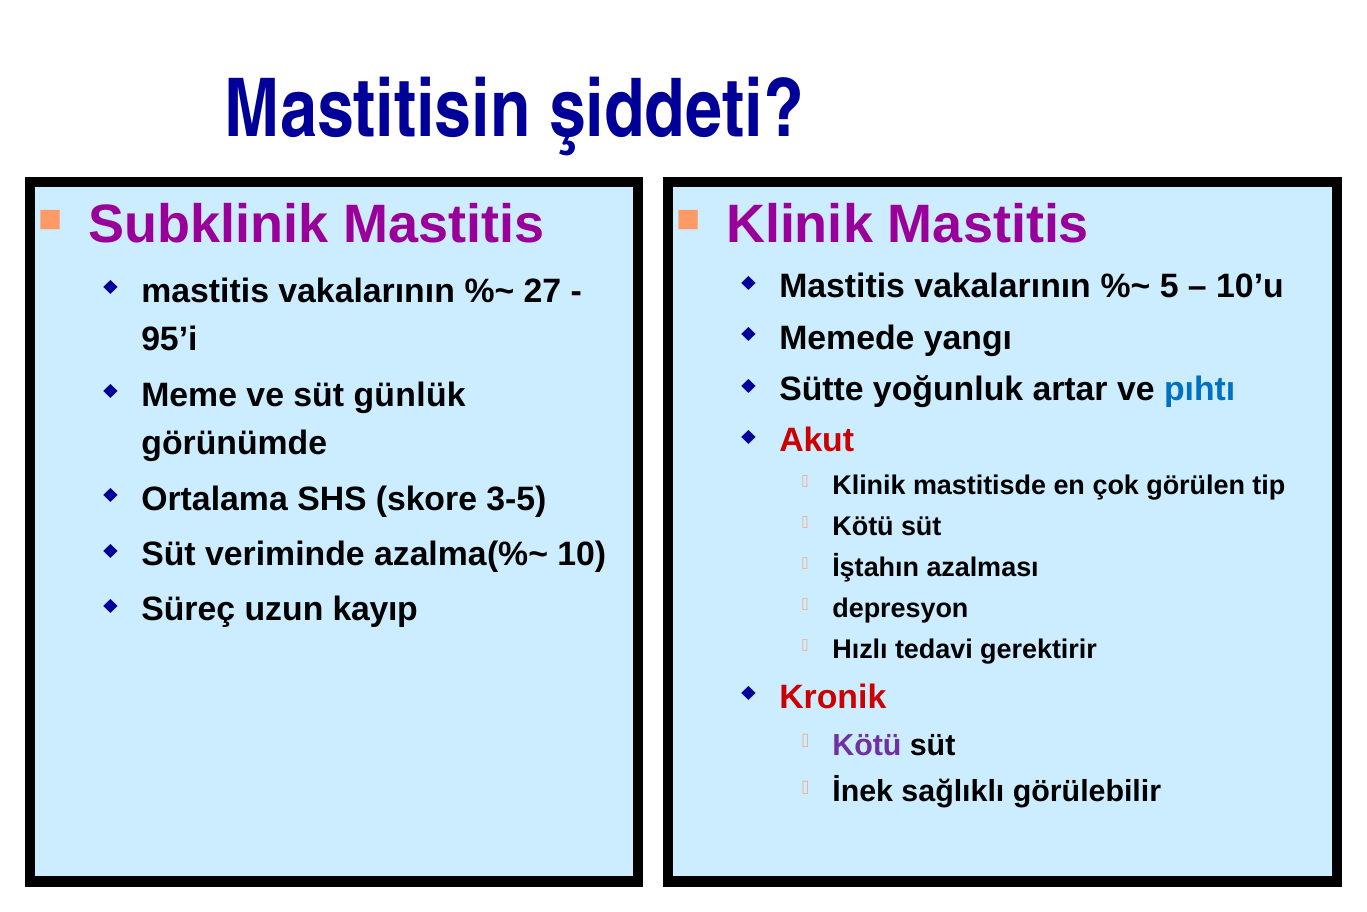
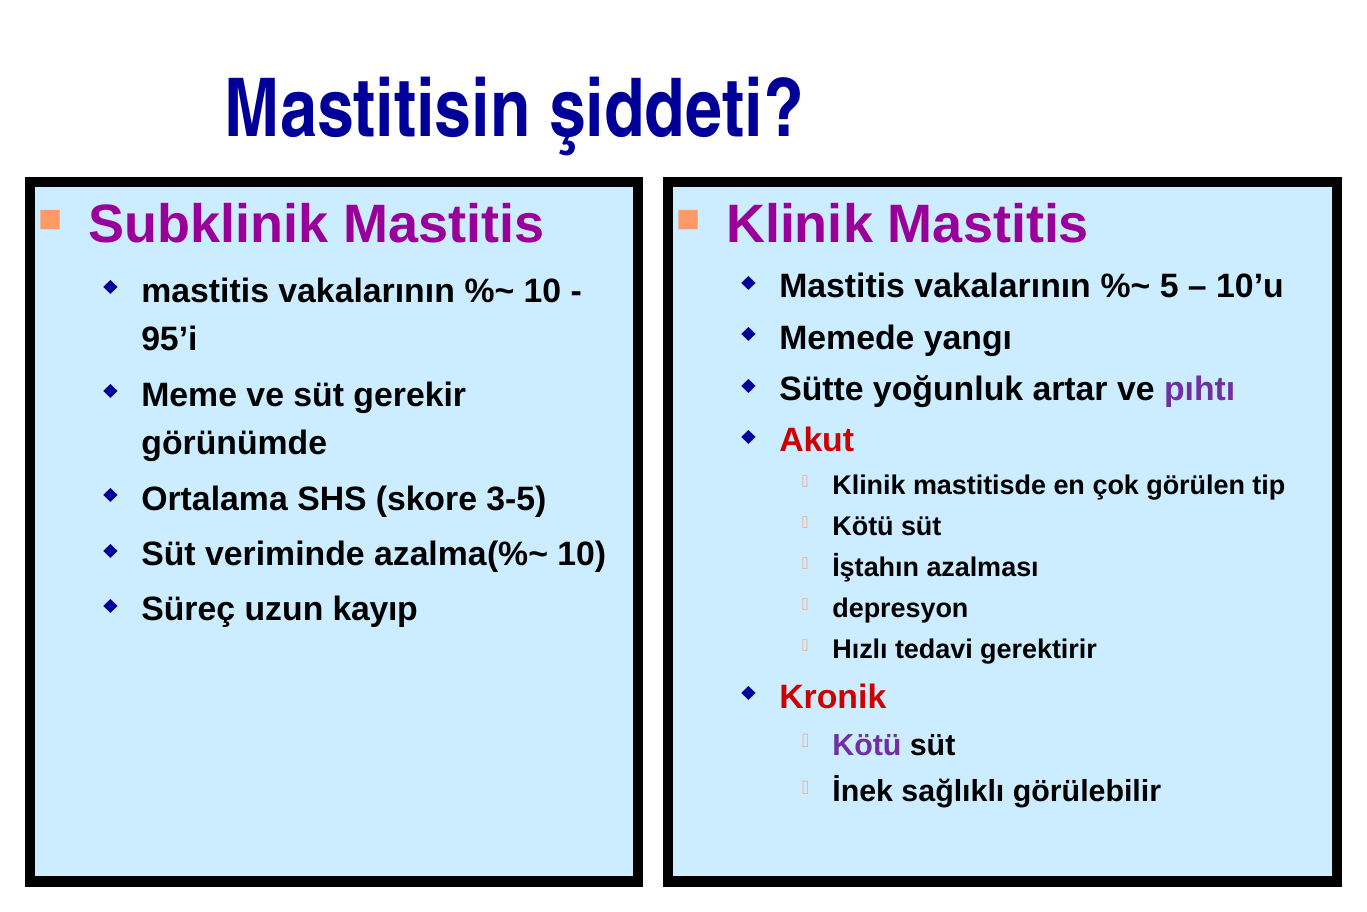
27: 27 -> 10 (542, 291)
pıhtı colour: blue -> purple (1200, 389)
günlük: günlük -> gerekir (410, 395)
